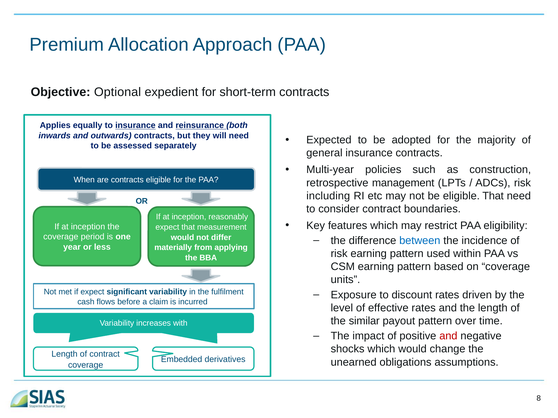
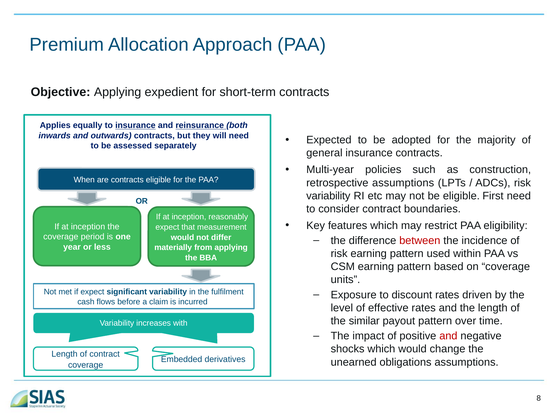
Objective Optional: Optional -> Applying (118, 92)
retrospective management: management -> assumptions (403, 183)
including: including -> variability (328, 196)
eligible That: That -> First (493, 196)
between colour: blue -> red (420, 241)
